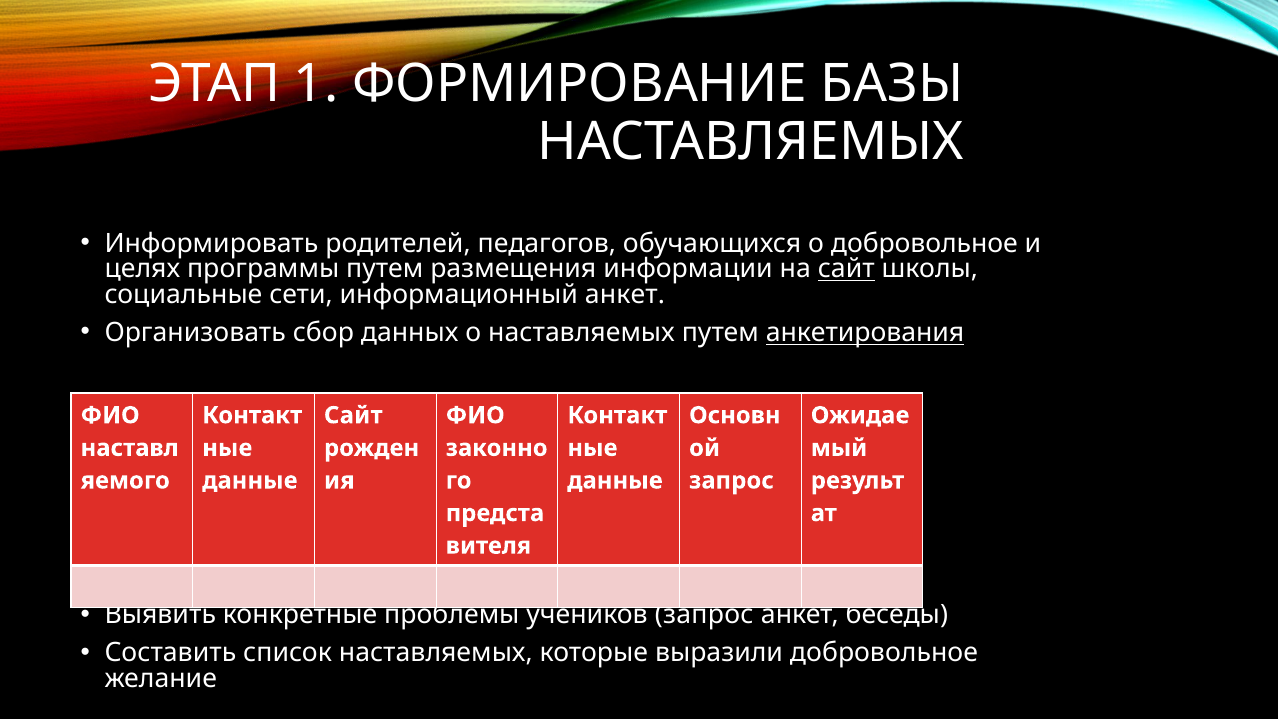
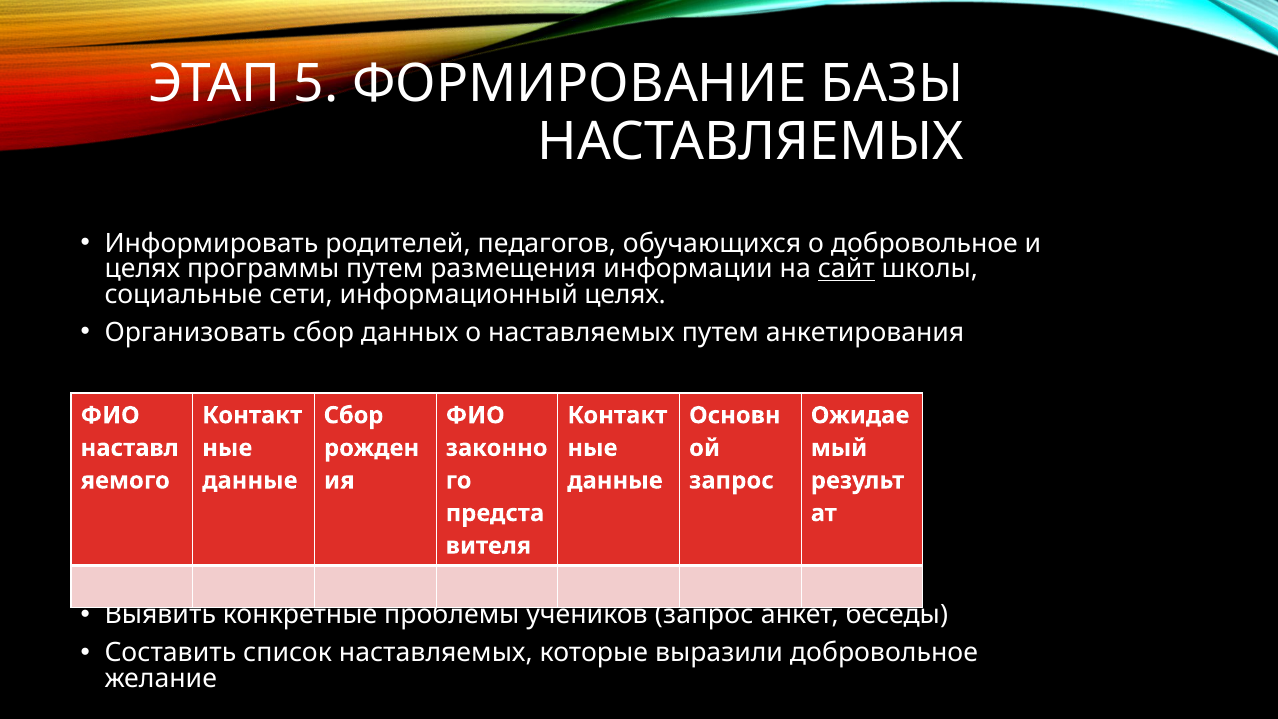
1: 1 -> 5 (316, 84)
информационный анкет: анкет -> целях (625, 295)
анкетирования underline: present -> none (865, 333)
Сайт: Сайт -> Сбор (354, 415)
